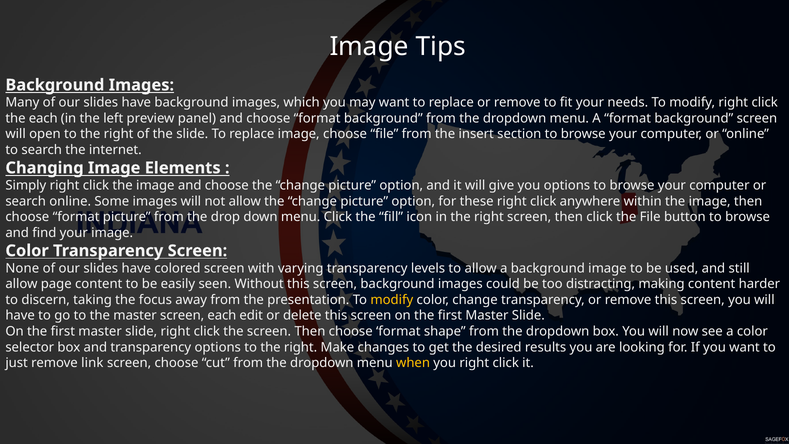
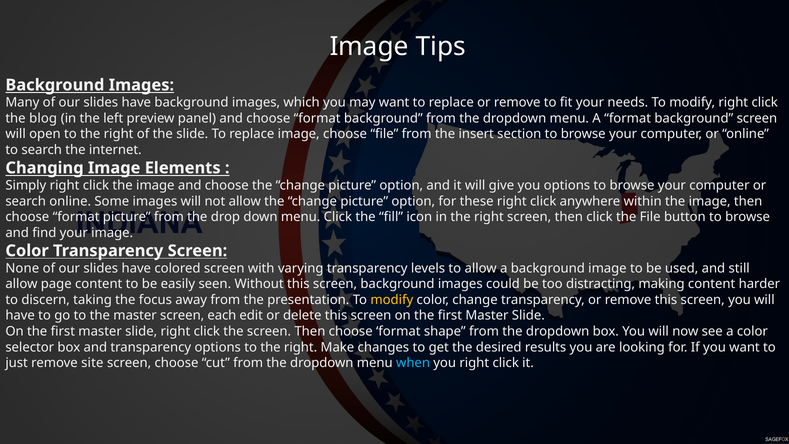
the each: each -> blog (43, 118)
link: link -> site (92, 363)
when colour: yellow -> light blue (413, 363)
